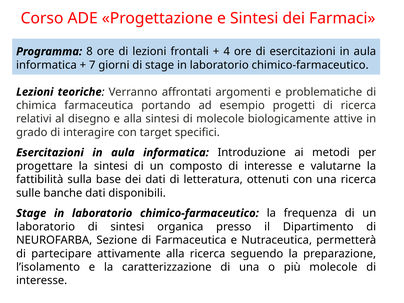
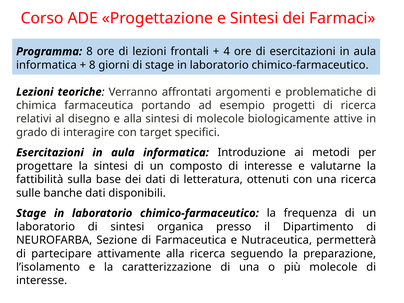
7: 7 -> 8 (92, 65)
